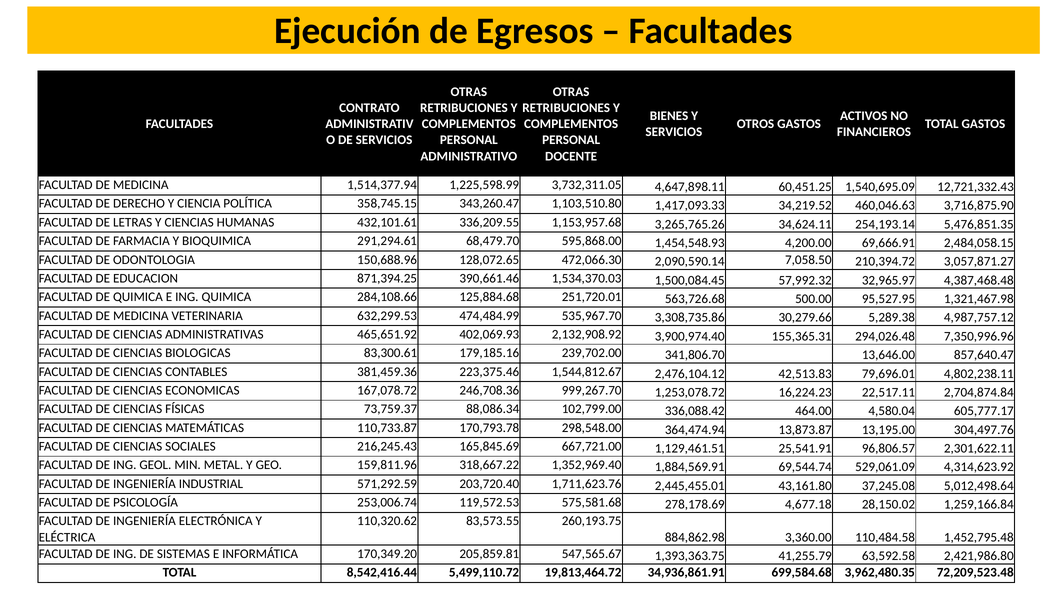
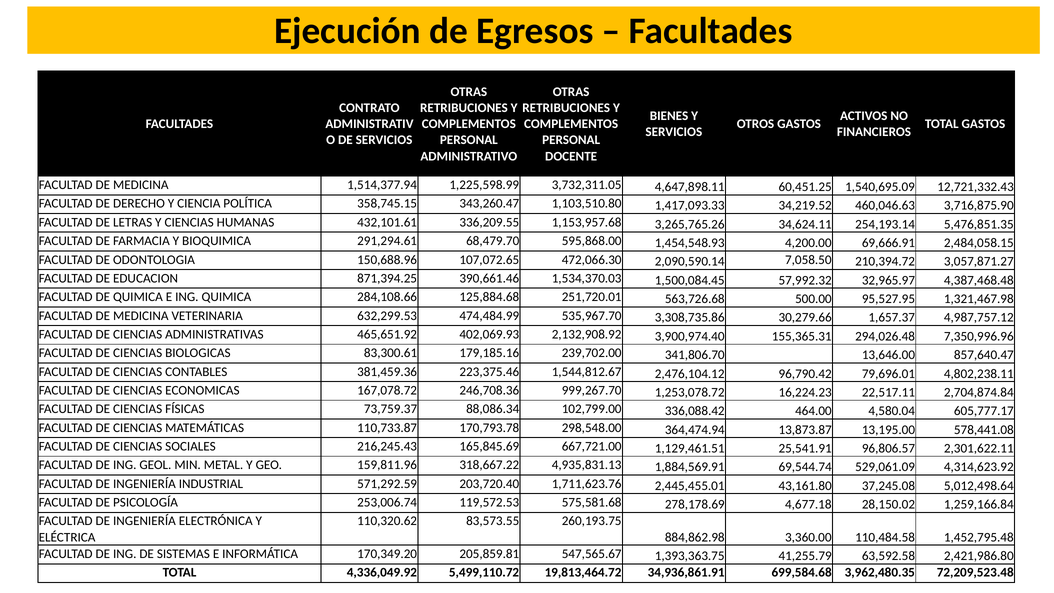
128,072.65: 128,072.65 -> 107,072.65 (489, 260)
5,289.38: 5,289.38 -> 1,657.37 (892, 318)
42,513.83: 42,513.83 -> 96,790.42 (805, 374)
304,497.76: 304,497.76 -> 578,441.08 (984, 430)
1,352,969.40: 1,352,969.40 -> 4,935,831.13 (587, 465)
8,542,416.44: 8,542,416.44 -> 4,336,049.92 (382, 572)
